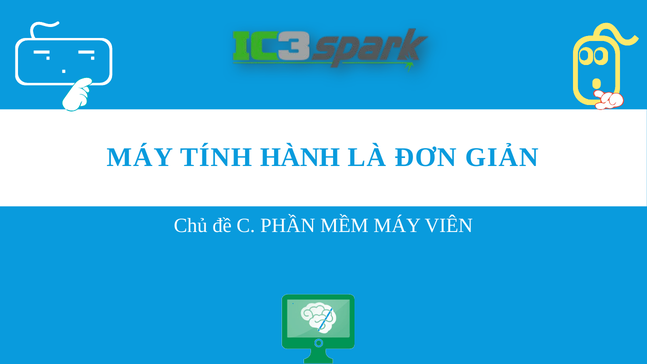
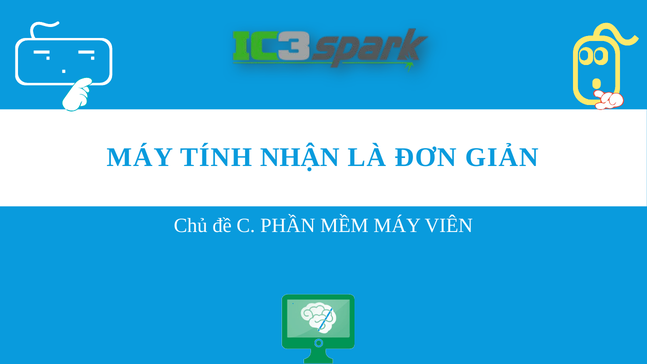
HÀNH: HÀNH -> NHẬN (300, 158)
